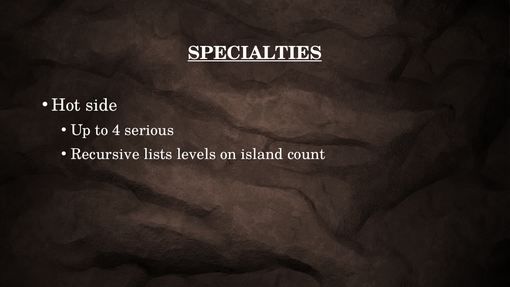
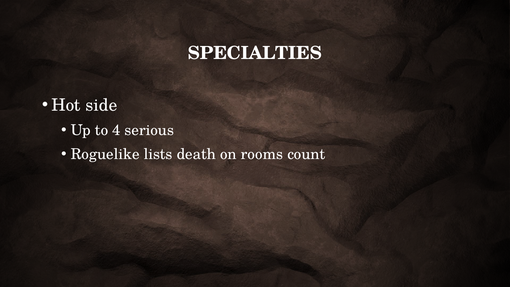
SPECIALTIES underline: present -> none (255, 53)
Recursive: Recursive -> Roguelike (105, 154)
levels: levels -> death (196, 154)
island: island -> rooms (262, 154)
